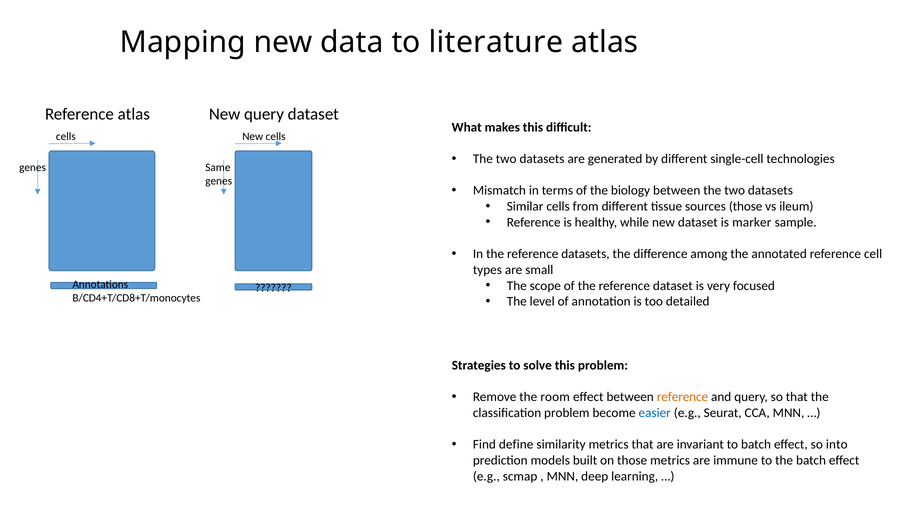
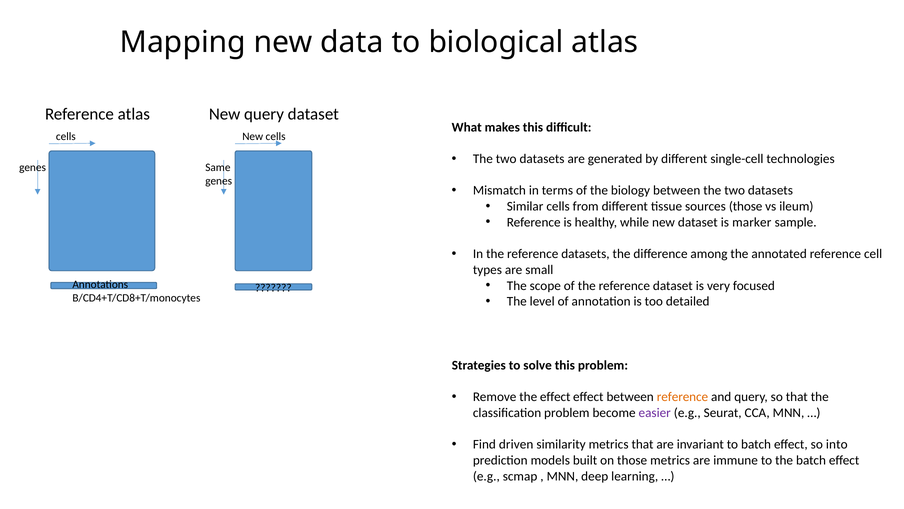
literature: literature -> biological (496, 42)
the room: room -> effect (555, 397)
easier colour: blue -> purple (655, 412)
define: define -> driven (516, 444)
